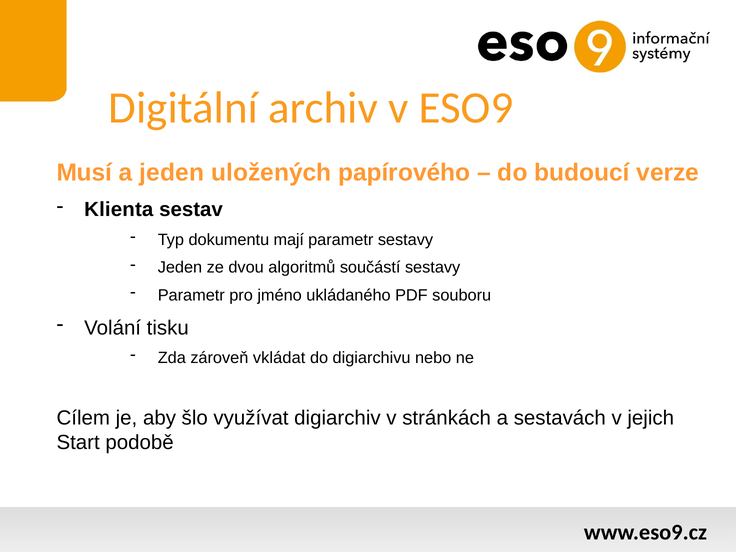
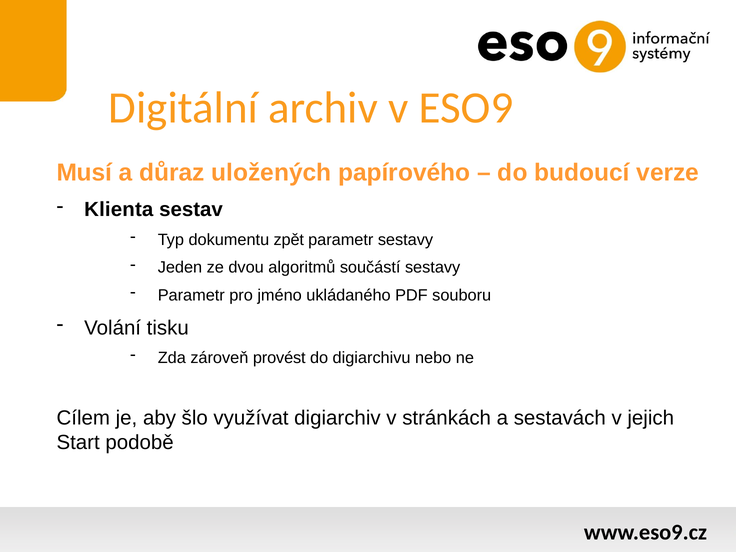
a jeden: jeden -> důraz (172, 173)
mají: mají -> zpět (289, 240)
vkládat: vkládat -> provést (279, 358)
